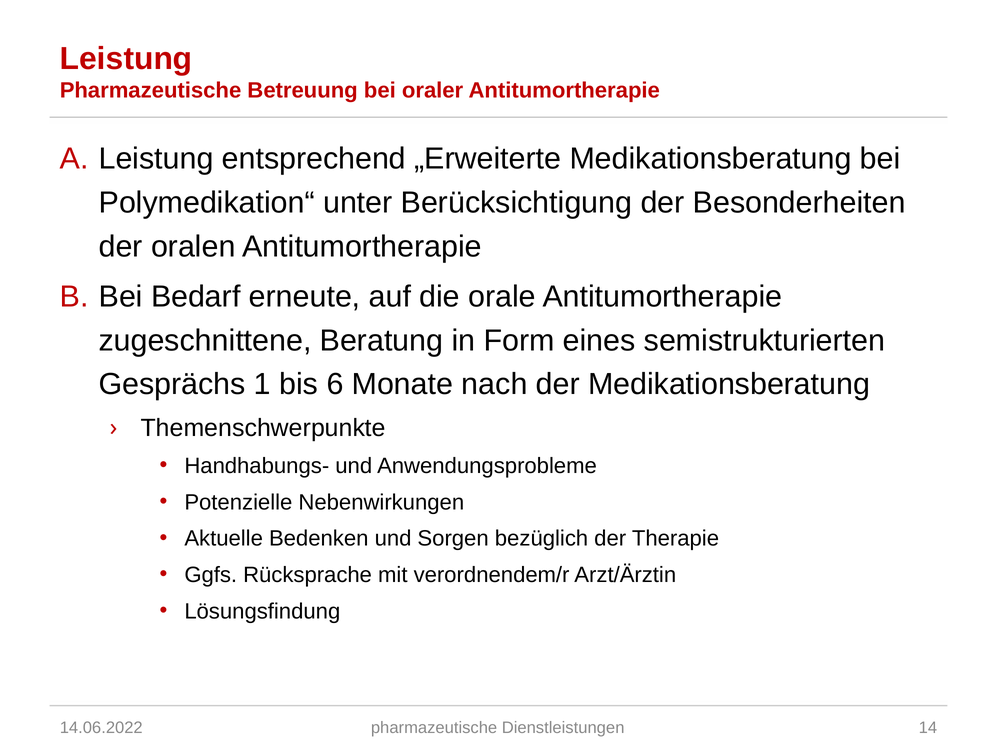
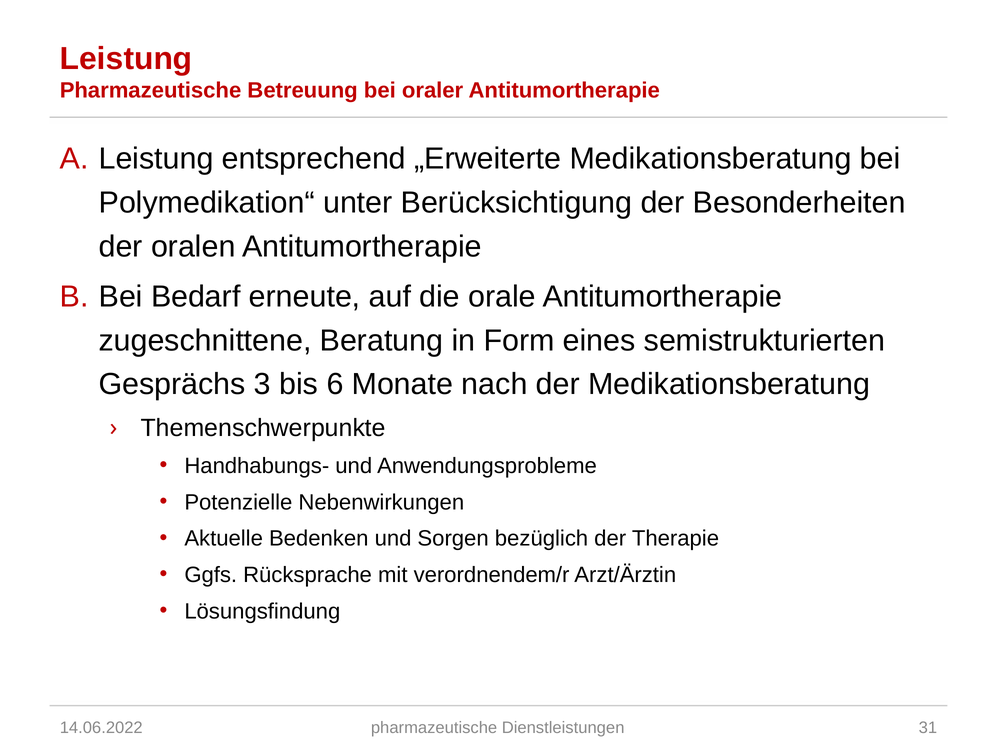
1: 1 -> 3 (262, 384)
14: 14 -> 31 (928, 728)
